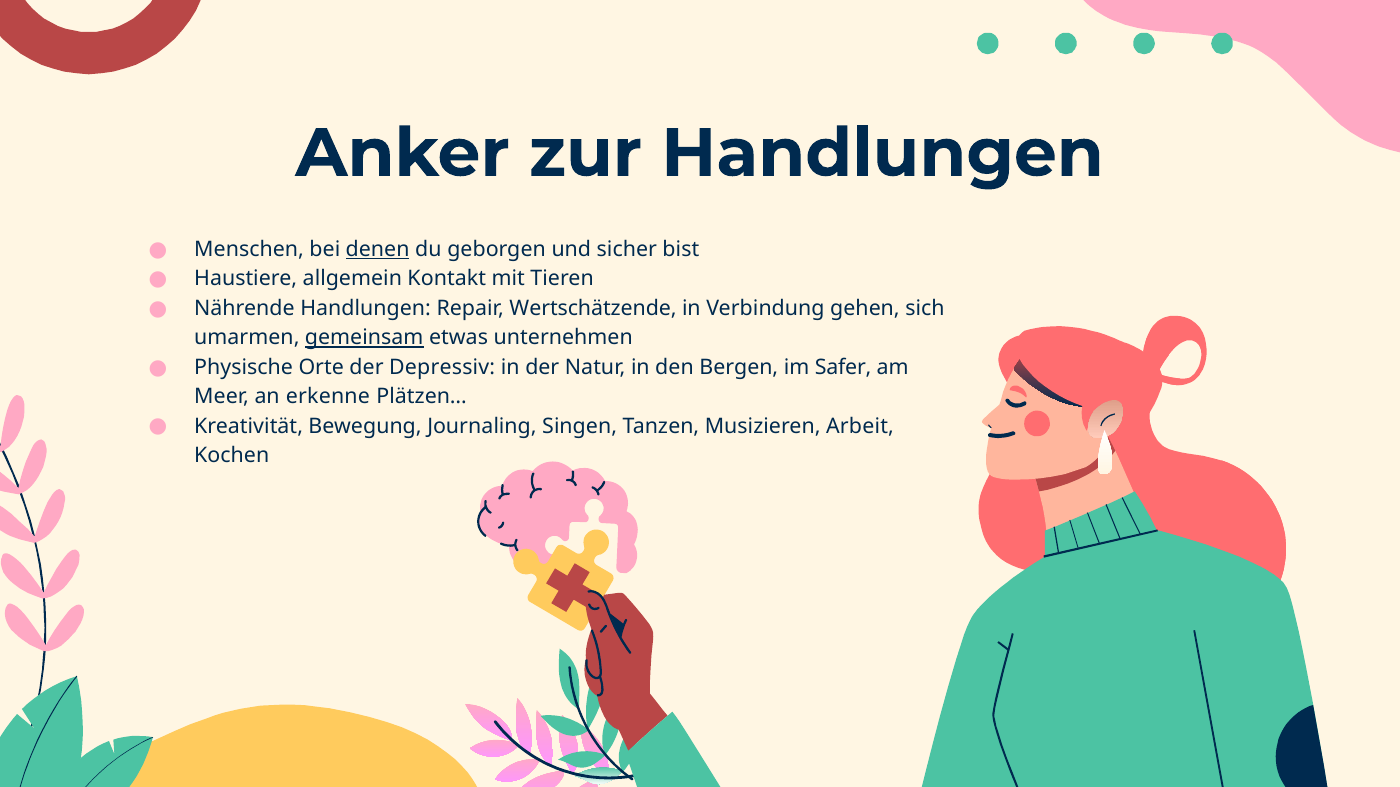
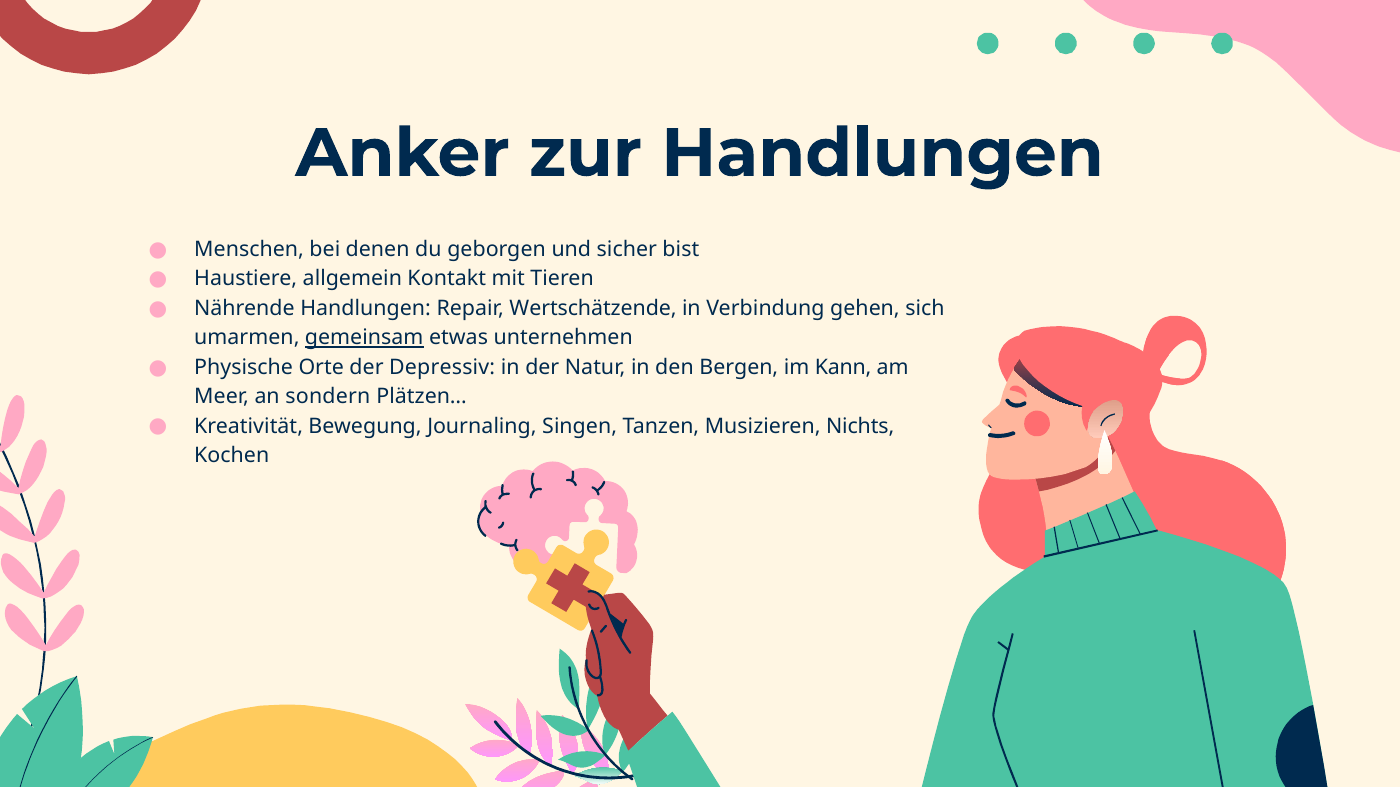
denen underline: present -> none (378, 250)
Safer: Safer -> Kann (843, 368)
erkenne: erkenne -> sondern (328, 397)
Arbeit: Arbeit -> Nichts (860, 427)
